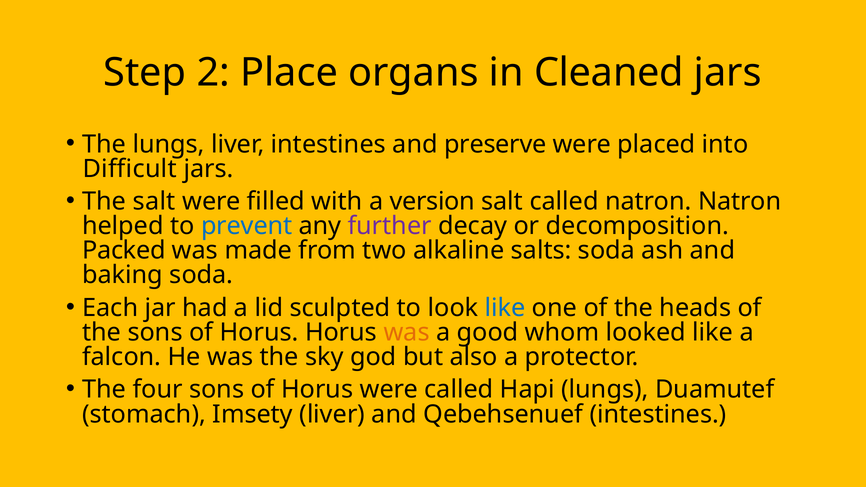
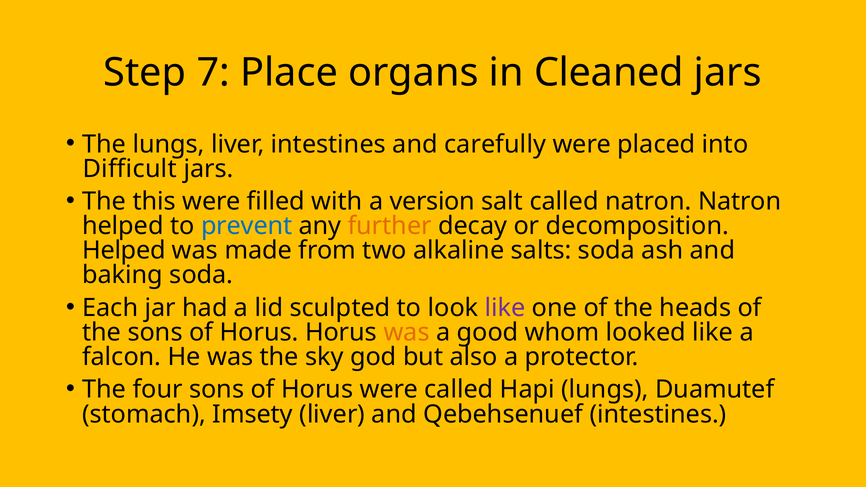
2: 2 -> 7 (213, 73)
preserve: preserve -> carefully (495, 144)
The salt: salt -> this (154, 201)
further colour: purple -> orange (390, 226)
Packed: Packed -> Helped (124, 251)
like colour: blue -> purple (505, 308)
